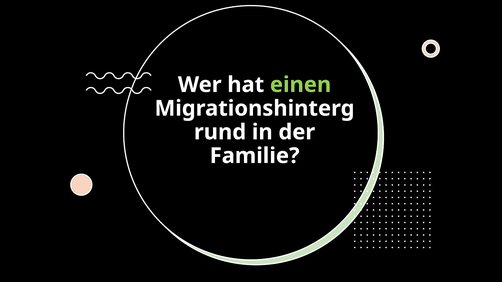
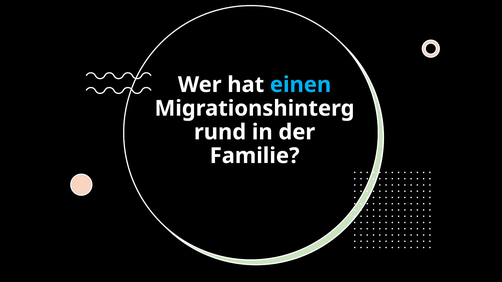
einen colour: light green -> light blue (301, 85)
